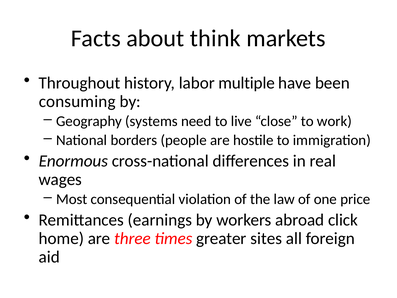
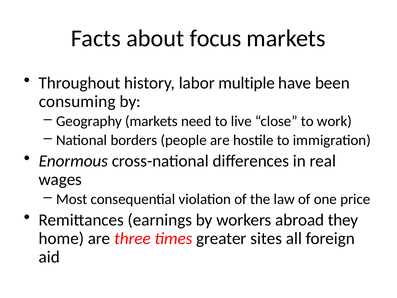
think: think -> focus (215, 38)
Geography systems: systems -> markets (151, 121)
click: click -> they (343, 220)
